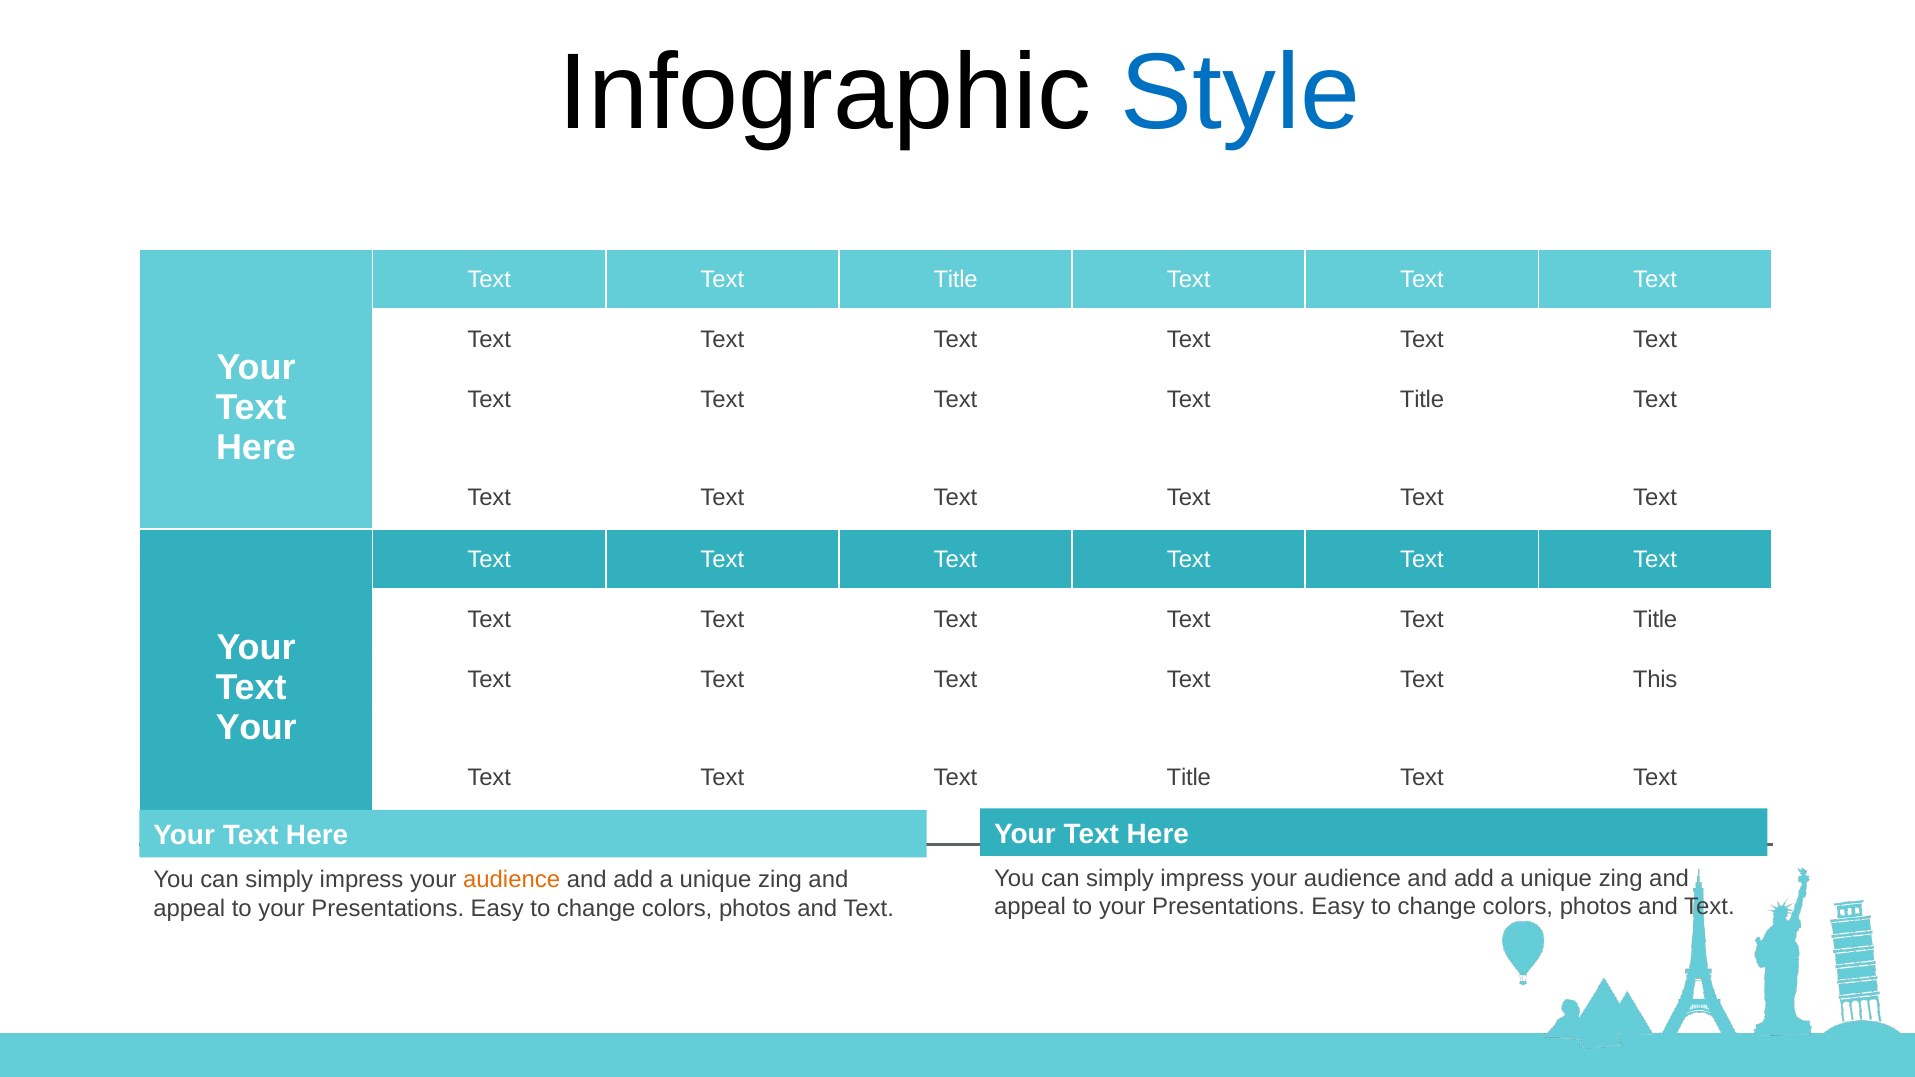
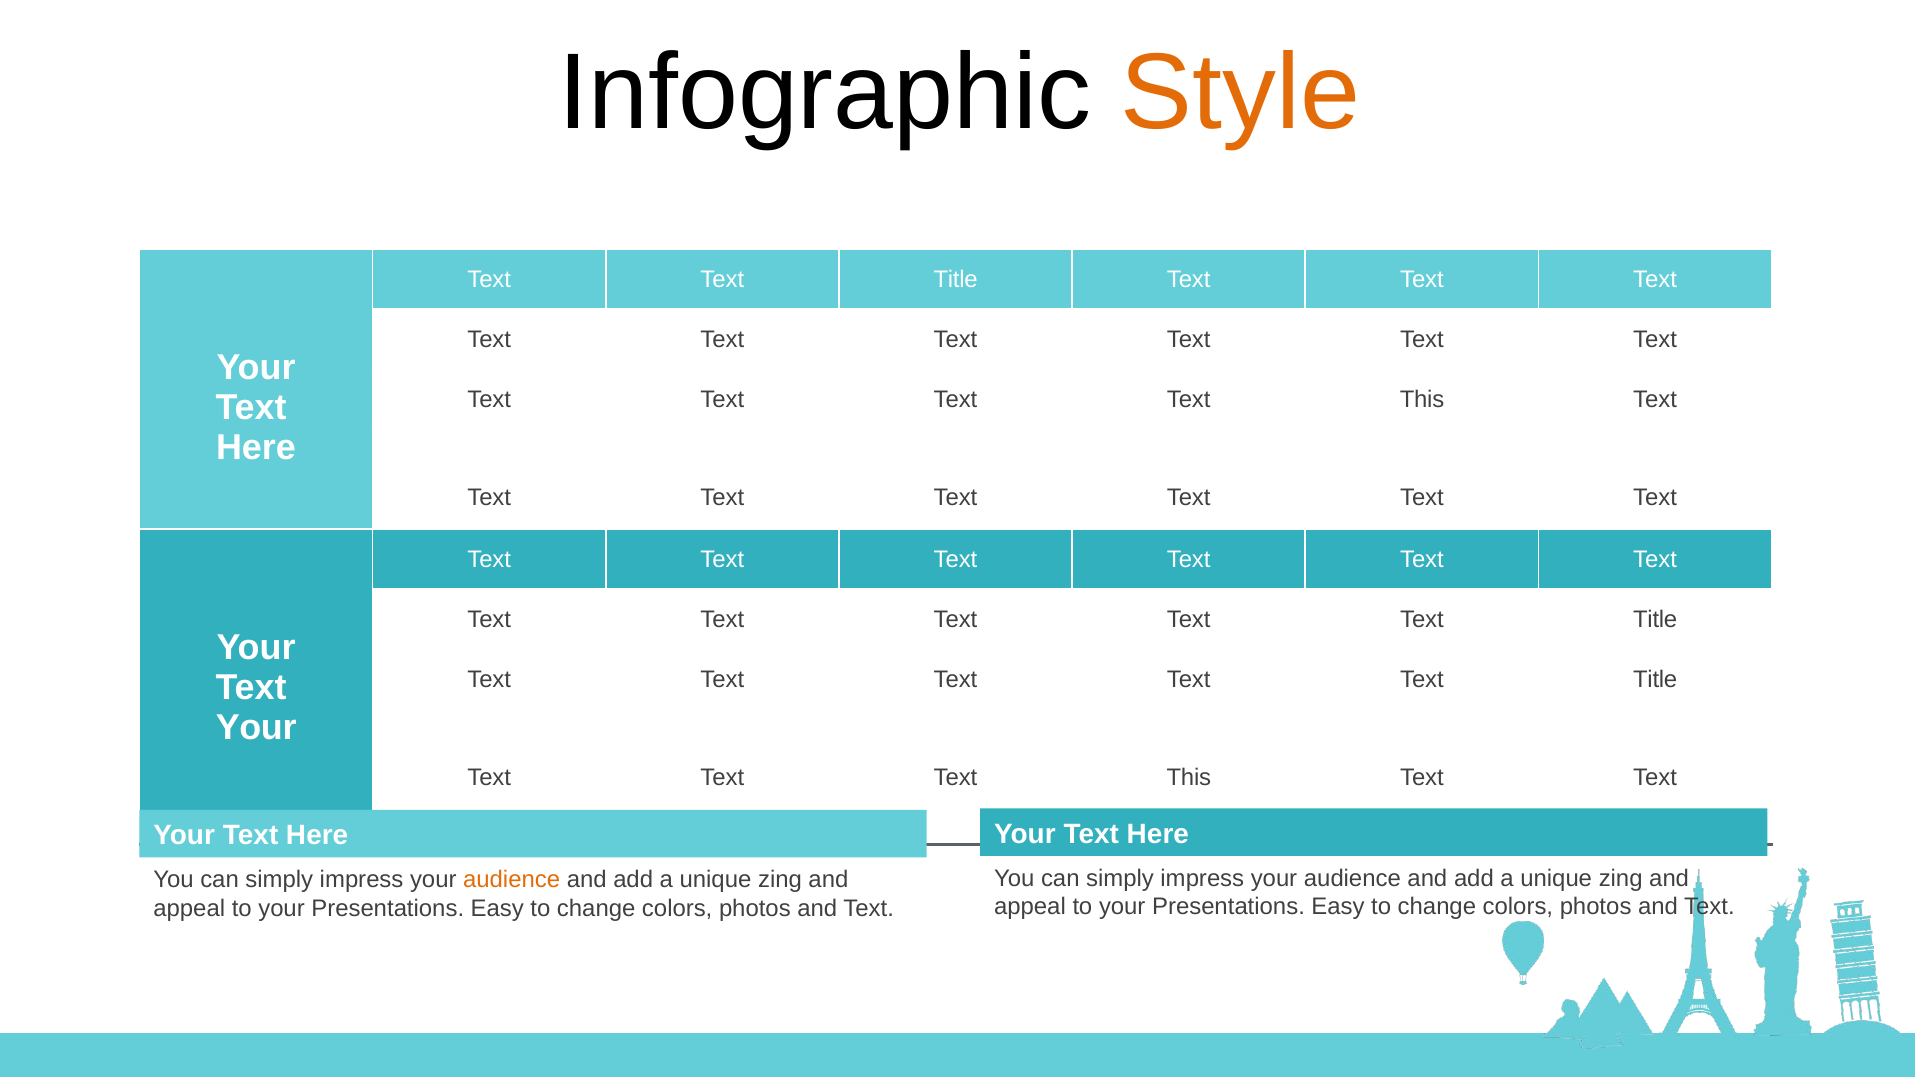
Style colour: blue -> orange (1241, 93)
Title: Title -> This (1422, 400)
This: This -> Title (1655, 680)
Title: Title -> This (1189, 778)
